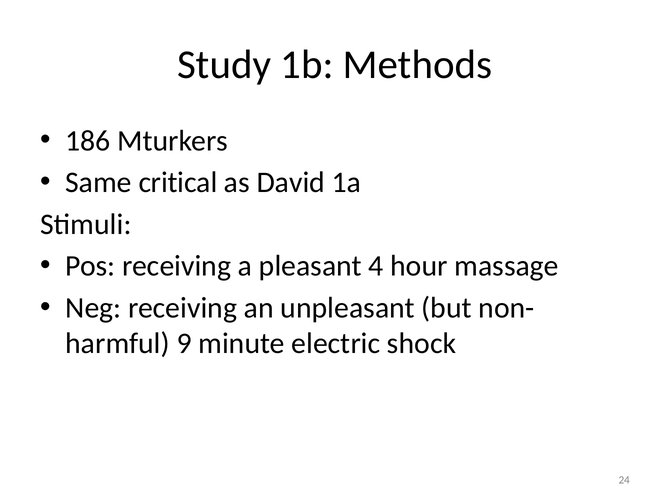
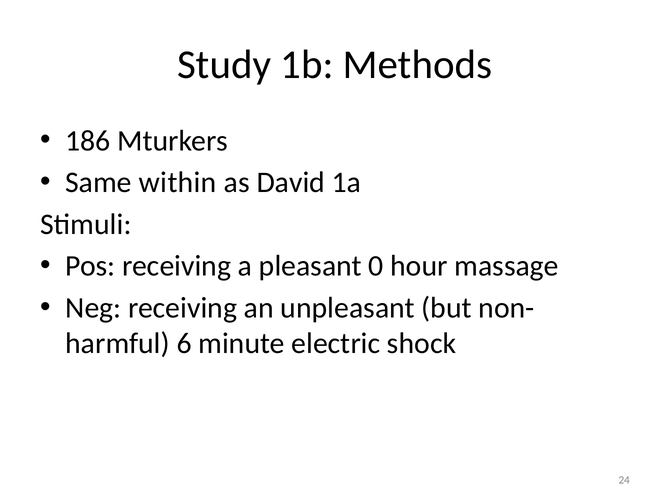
critical: critical -> within (178, 182)
4: 4 -> 0 (376, 266)
9: 9 -> 6 (184, 343)
